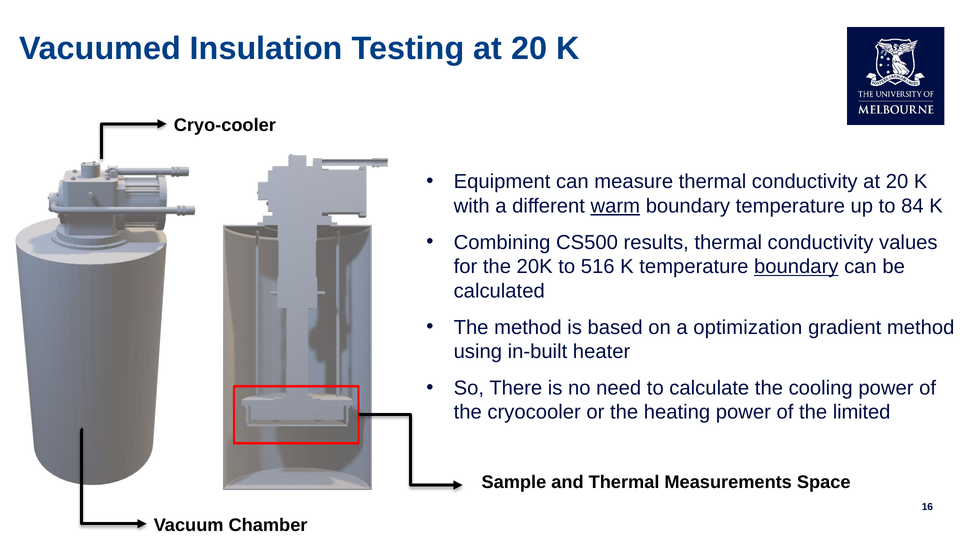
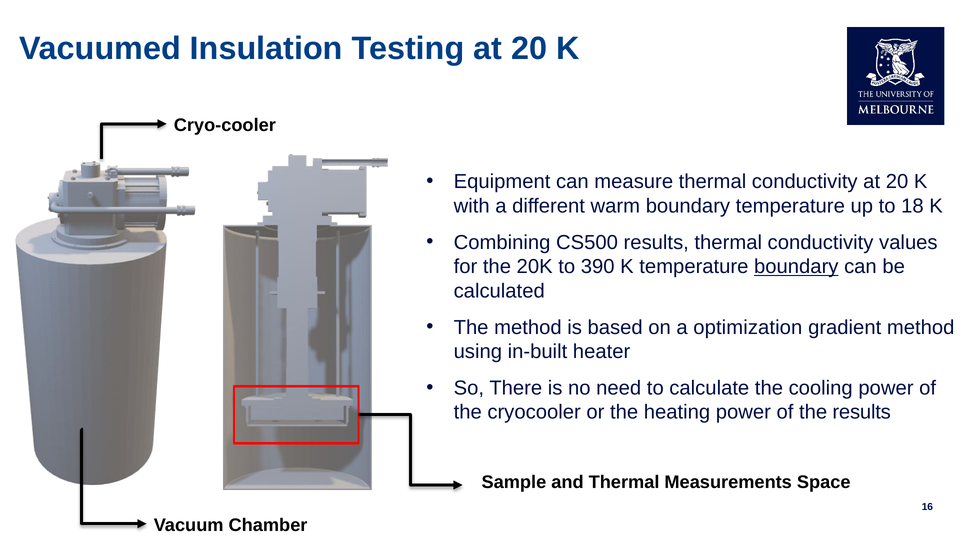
warm underline: present -> none (615, 206)
84: 84 -> 18 (912, 206)
516: 516 -> 390 (598, 267)
the limited: limited -> results (862, 412)
